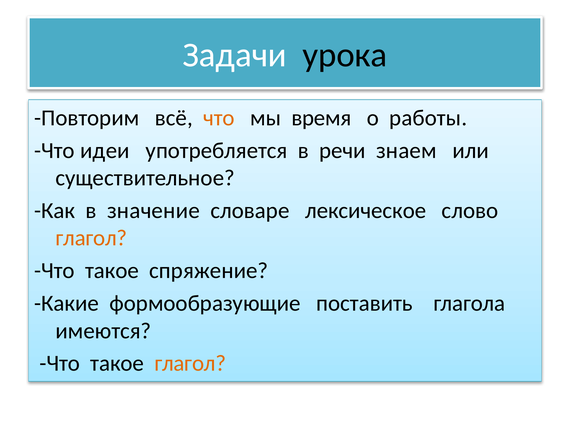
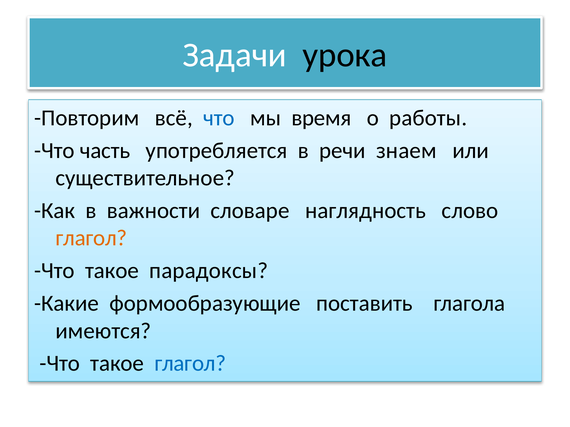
что colour: orange -> blue (219, 118)
идеи: идеи -> часть (105, 151)
значение: значение -> важности (154, 211)
лексическое: лексическое -> наглядность (366, 211)
спряжение: спряжение -> парадоксы (209, 271)
глагол colour: orange -> blue (190, 364)
